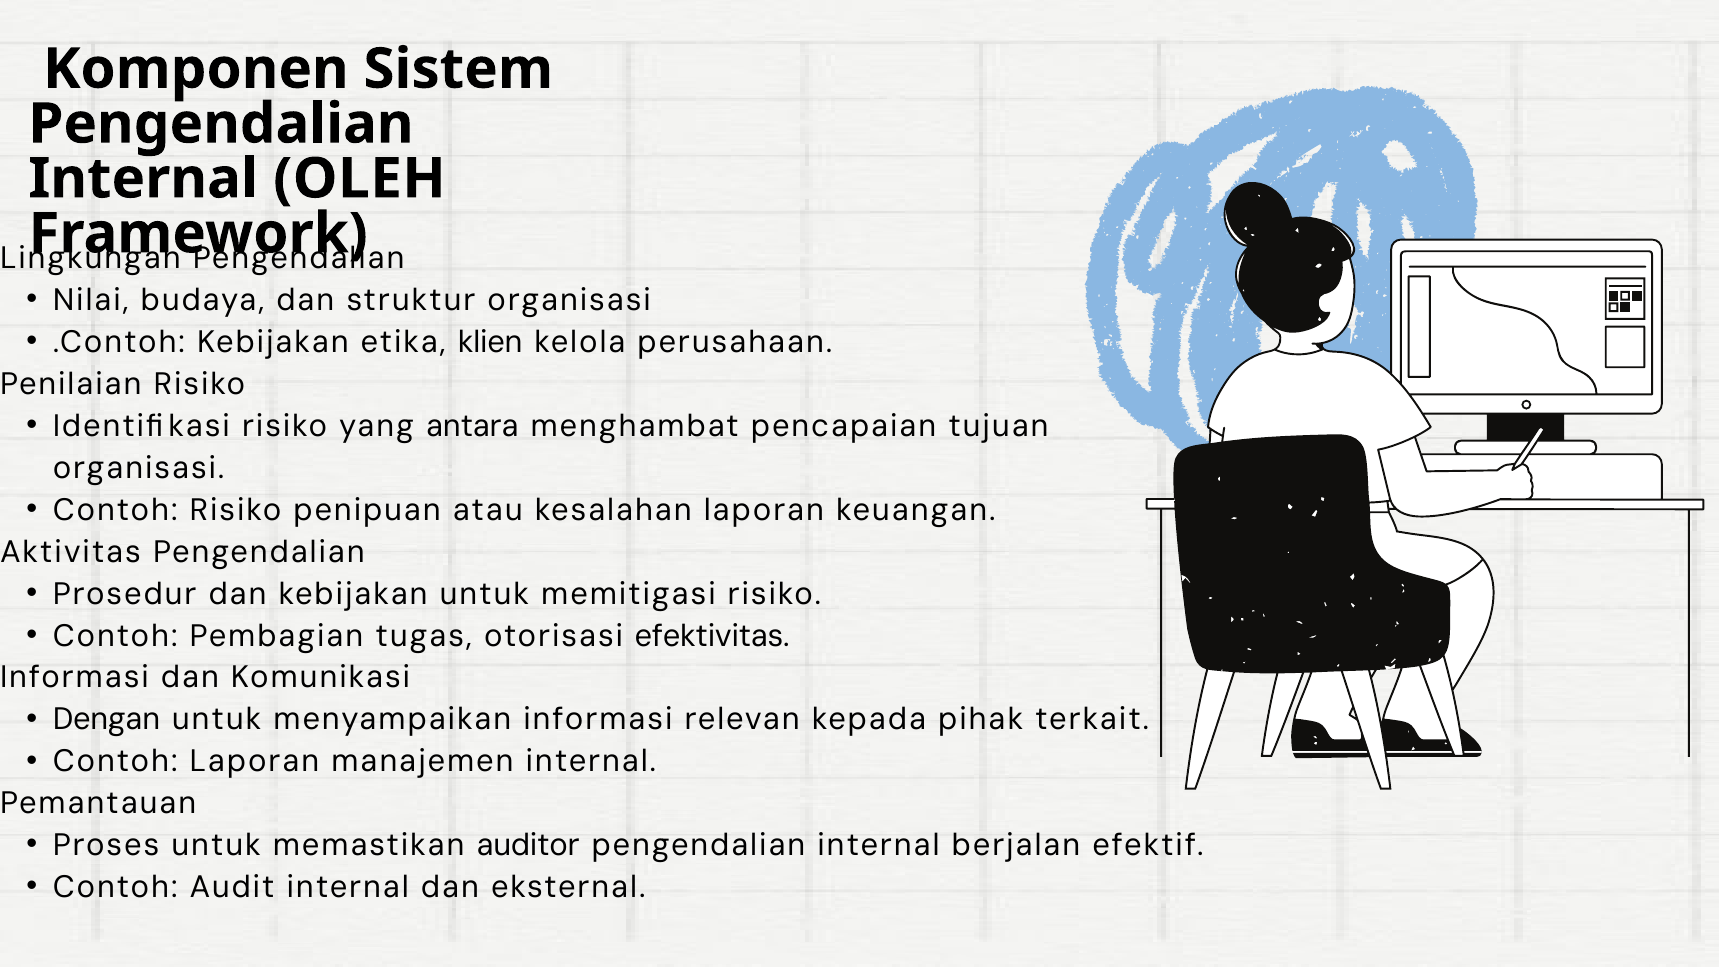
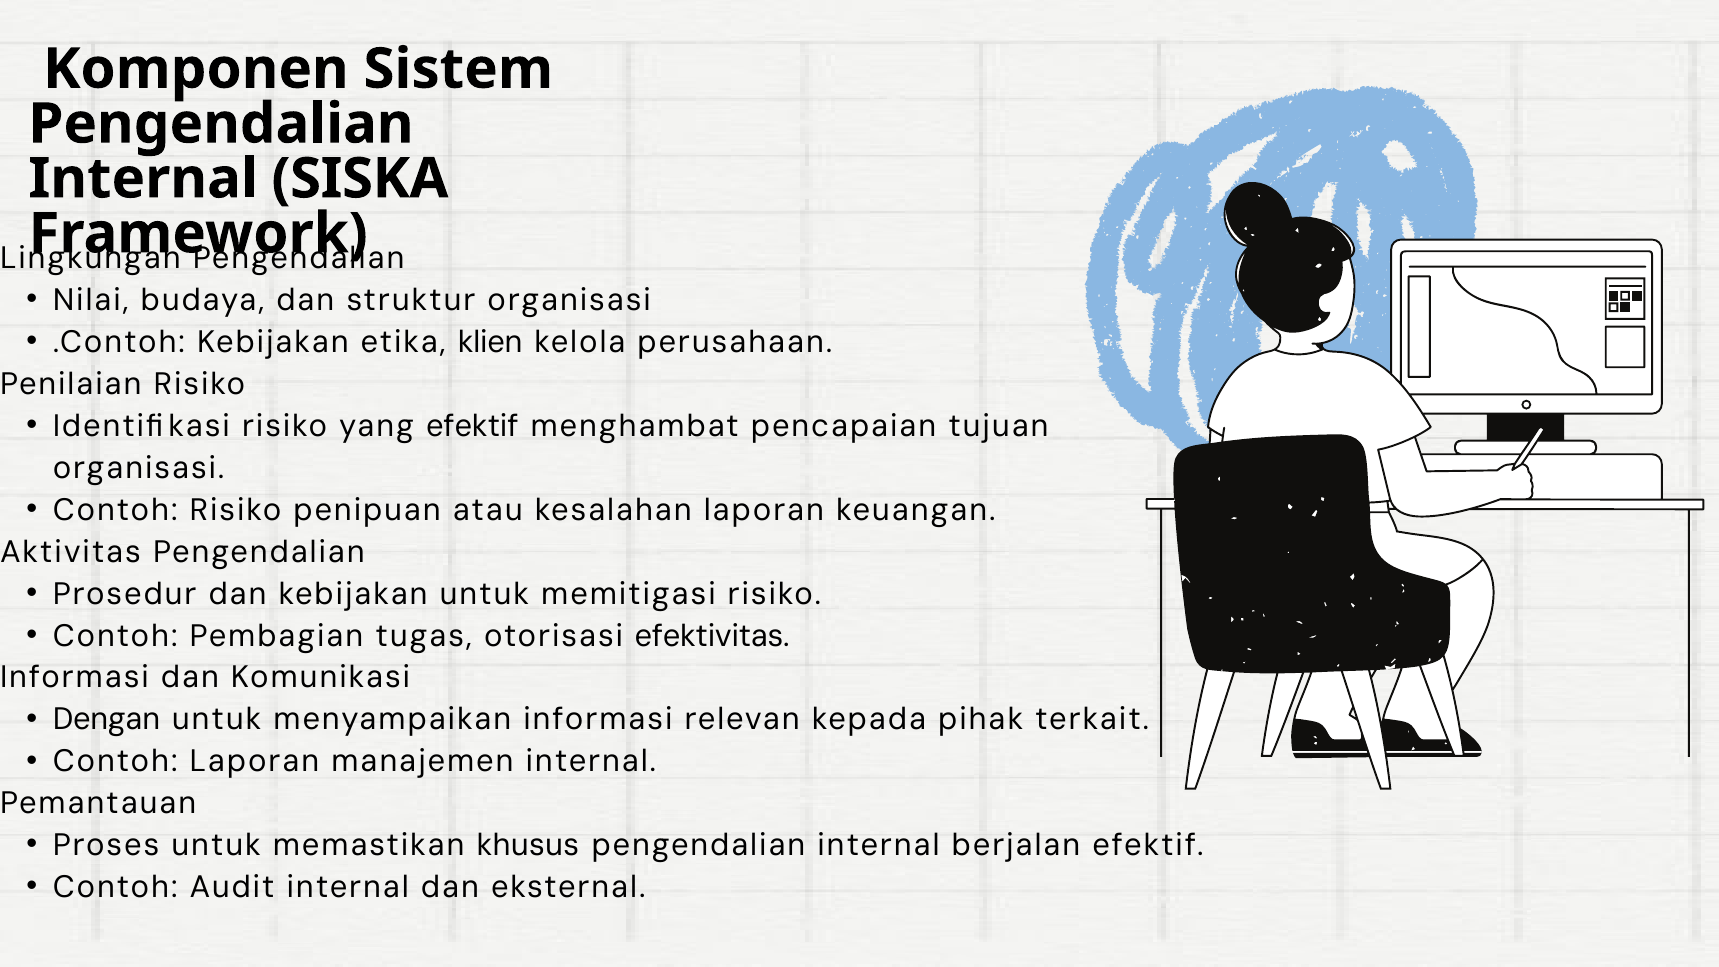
OLEH: OLEH -> SISKA (360, 179)
yang antara: antara -> efektif (472, 426)
auditor: auditor -> khusus (528, 845)
